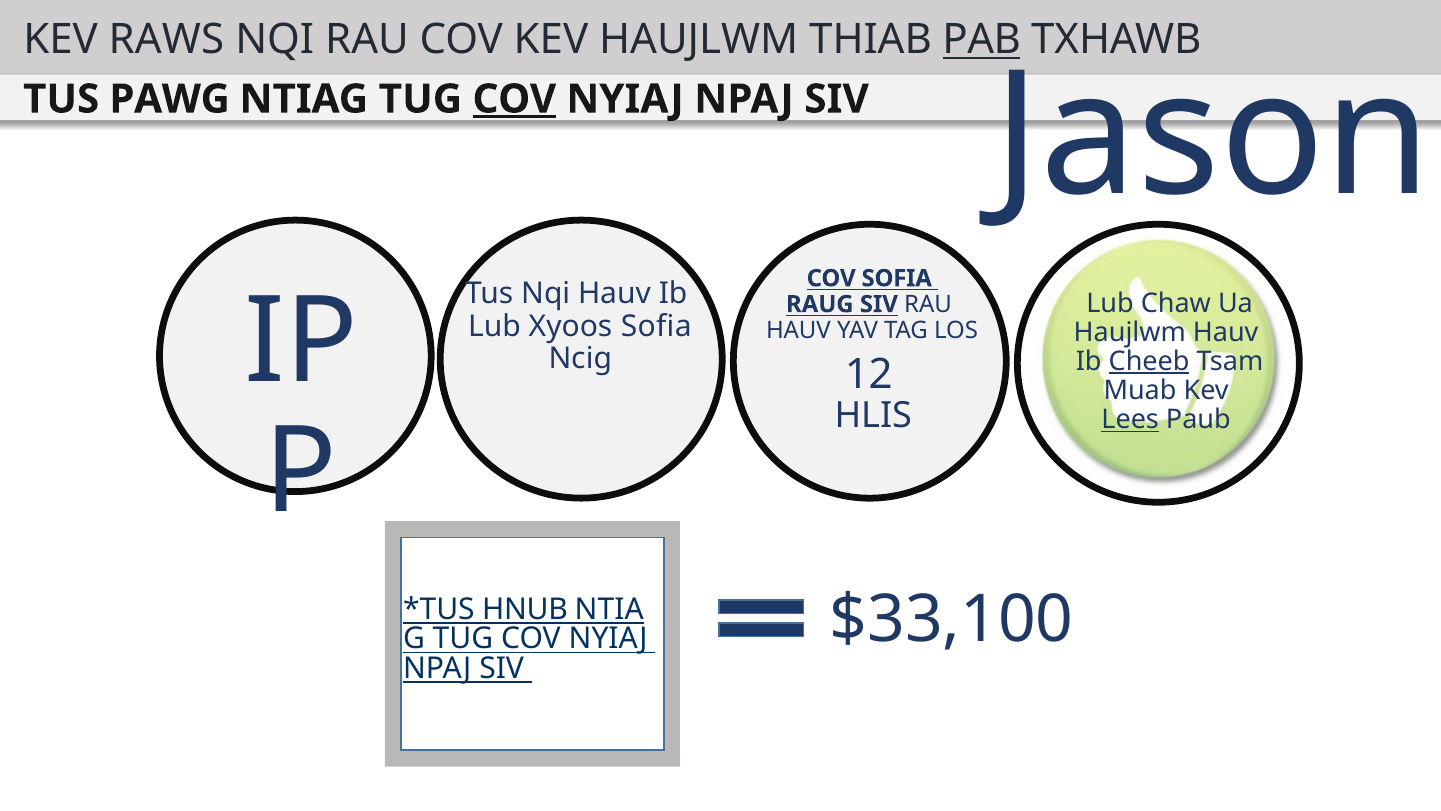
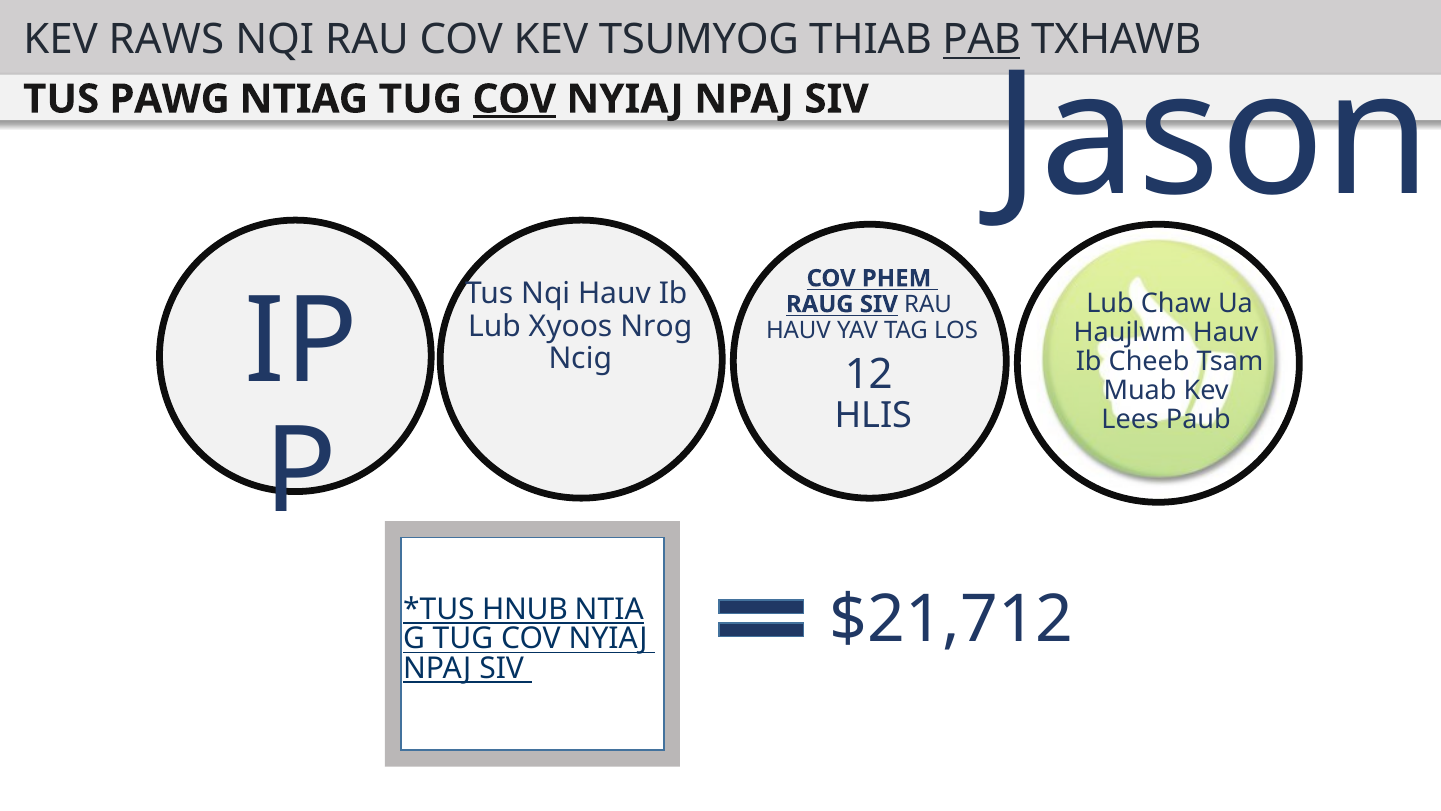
KEV HAUJLWM: HAUJLWM -> TSUMYOG (699, 40)
COV SOFIA: SOFIA -> PHEM (897, 278)
Xyoos Sofia: Sofia -> Nrog (656, 326)
Cheeb underline: present -> none (1149, 361)
Lees underline: present -> none (1130, 420)
$33,100: $33,100 -> $21,712 (952, 619)
